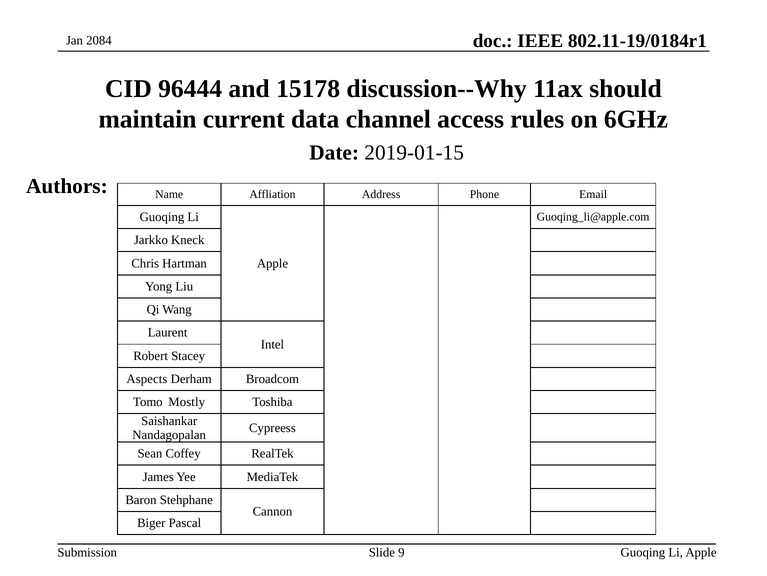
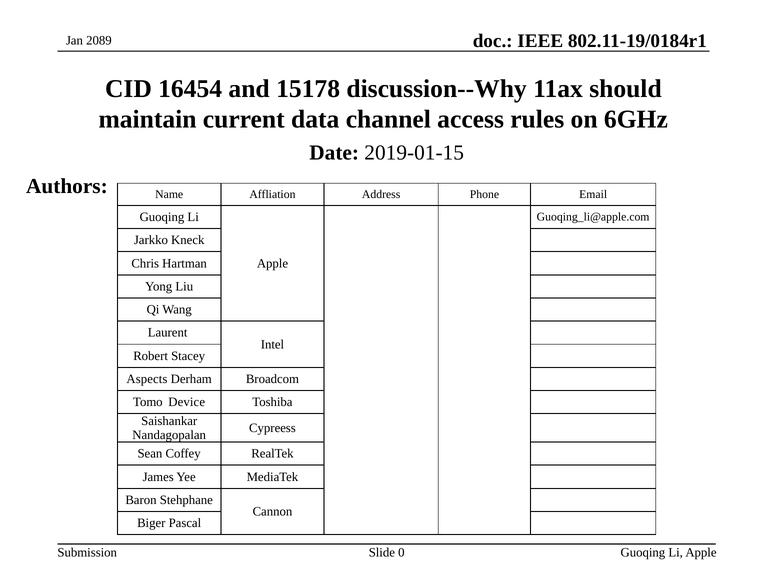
2084: 2084 -> 2089 (99, 40)
96444: 96444 -> 16454 (190, 89)
Mostly: Mostly -> Device (187, 402)
9: 9 -> 0 (401, 552)
